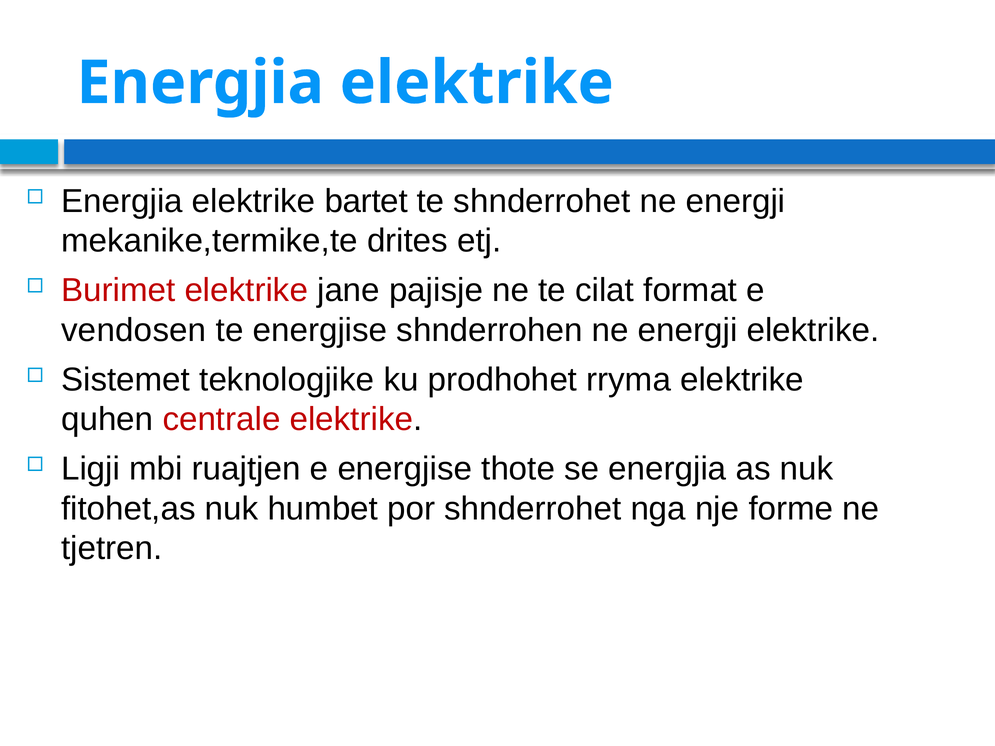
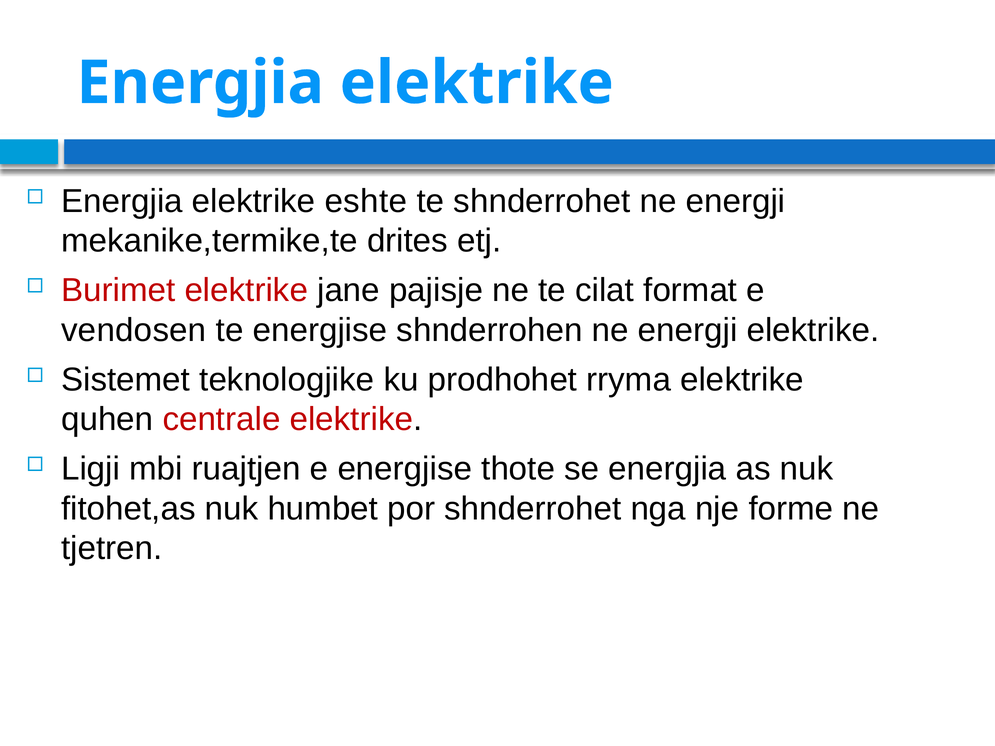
bartet: bartet -> eshte (366, 201)
